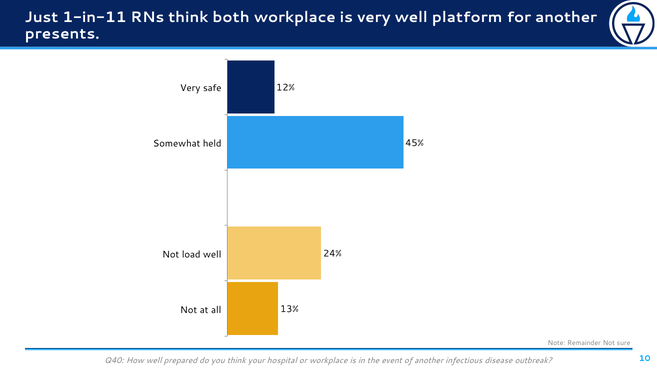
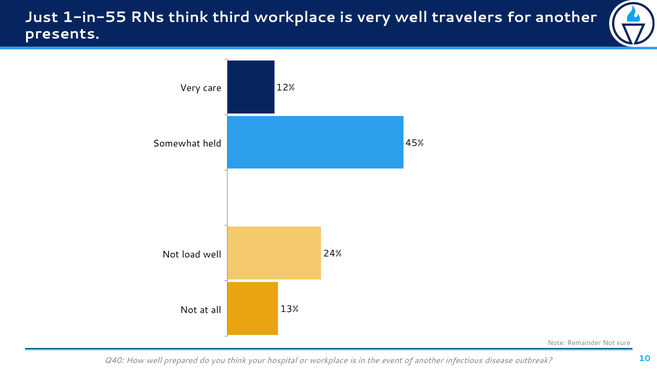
1-in-11: 1-in-11 -> 1-in-55 (94, 17)
both: both -> third (231, 17)
platform: platform -> travelers (467, 17)
safe: safe -> care (212, 88)
